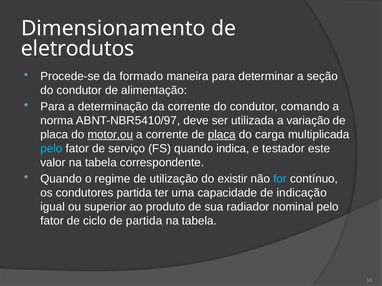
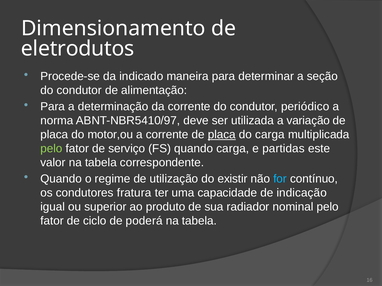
formado: formado -> indicado (141, 77)
comando: comando -> periódico (305, 107)
motor,ou underline: present -> none (110, 135)
pelo colour: light blue -> light green (51, 149)
quando indica: indica -> carga (233, 149)
testador: testador -> partidas (283, 149)
condutores partida: partida -> fratura (134, 193)
de partida: partida -> poderá (144, 221)
